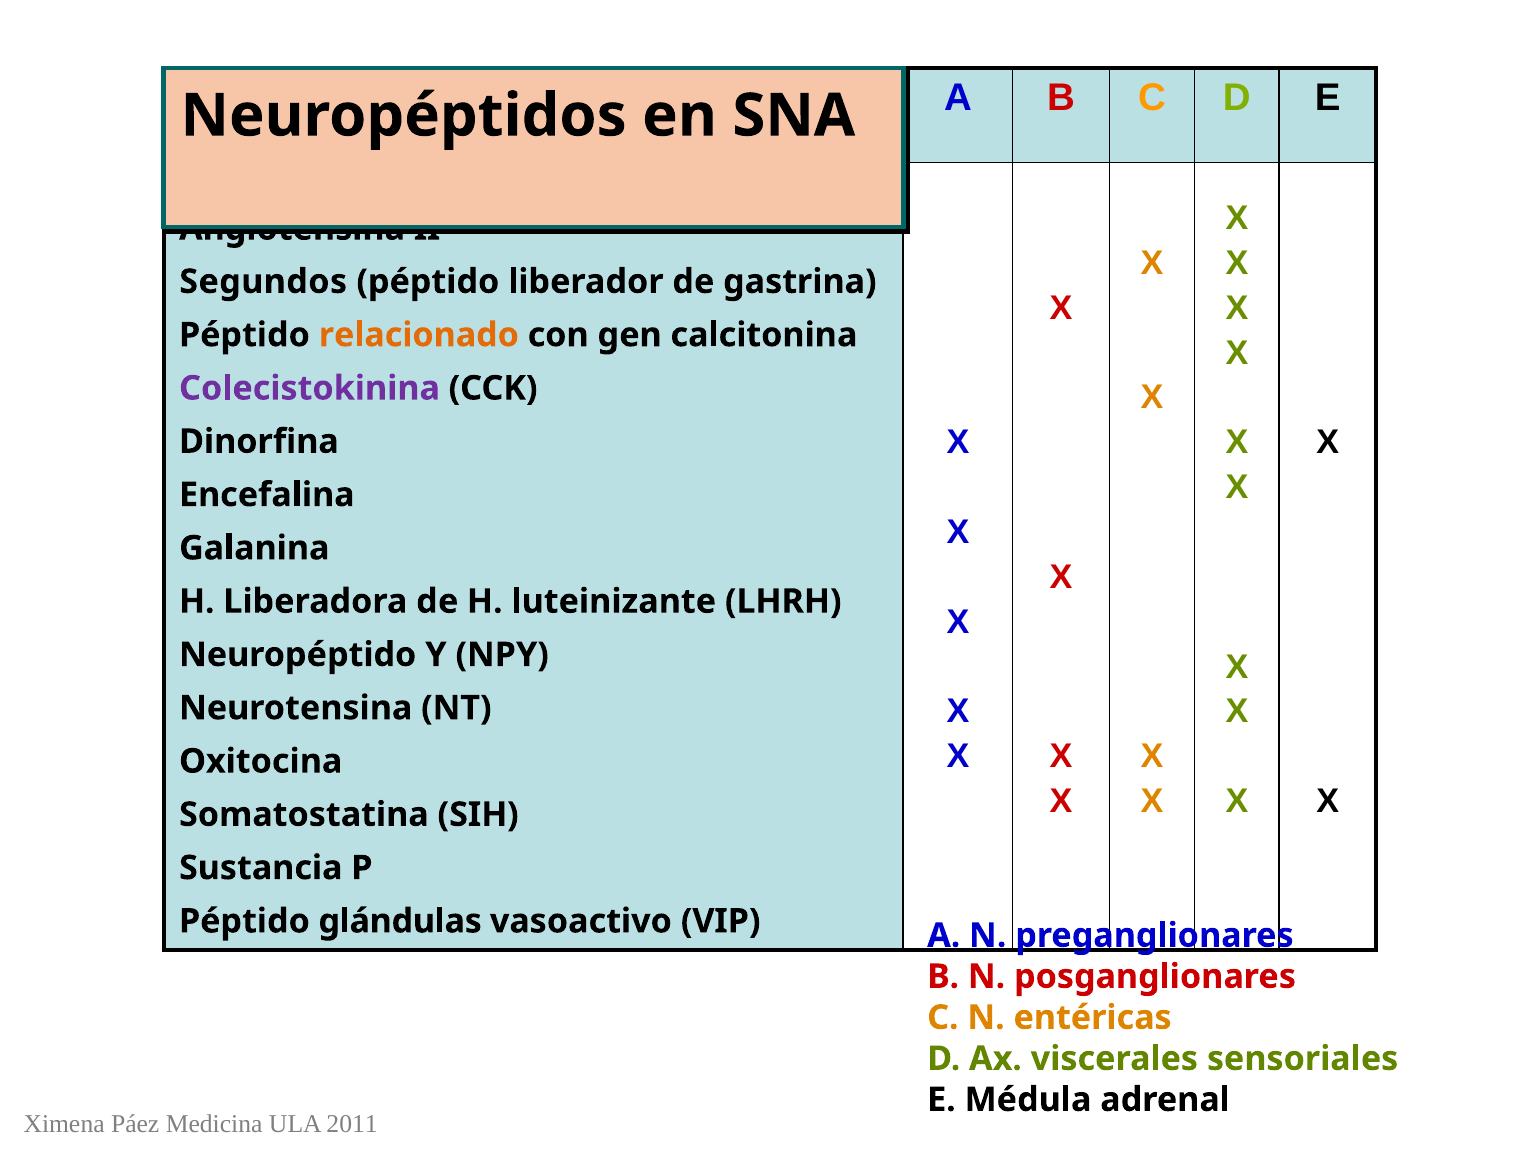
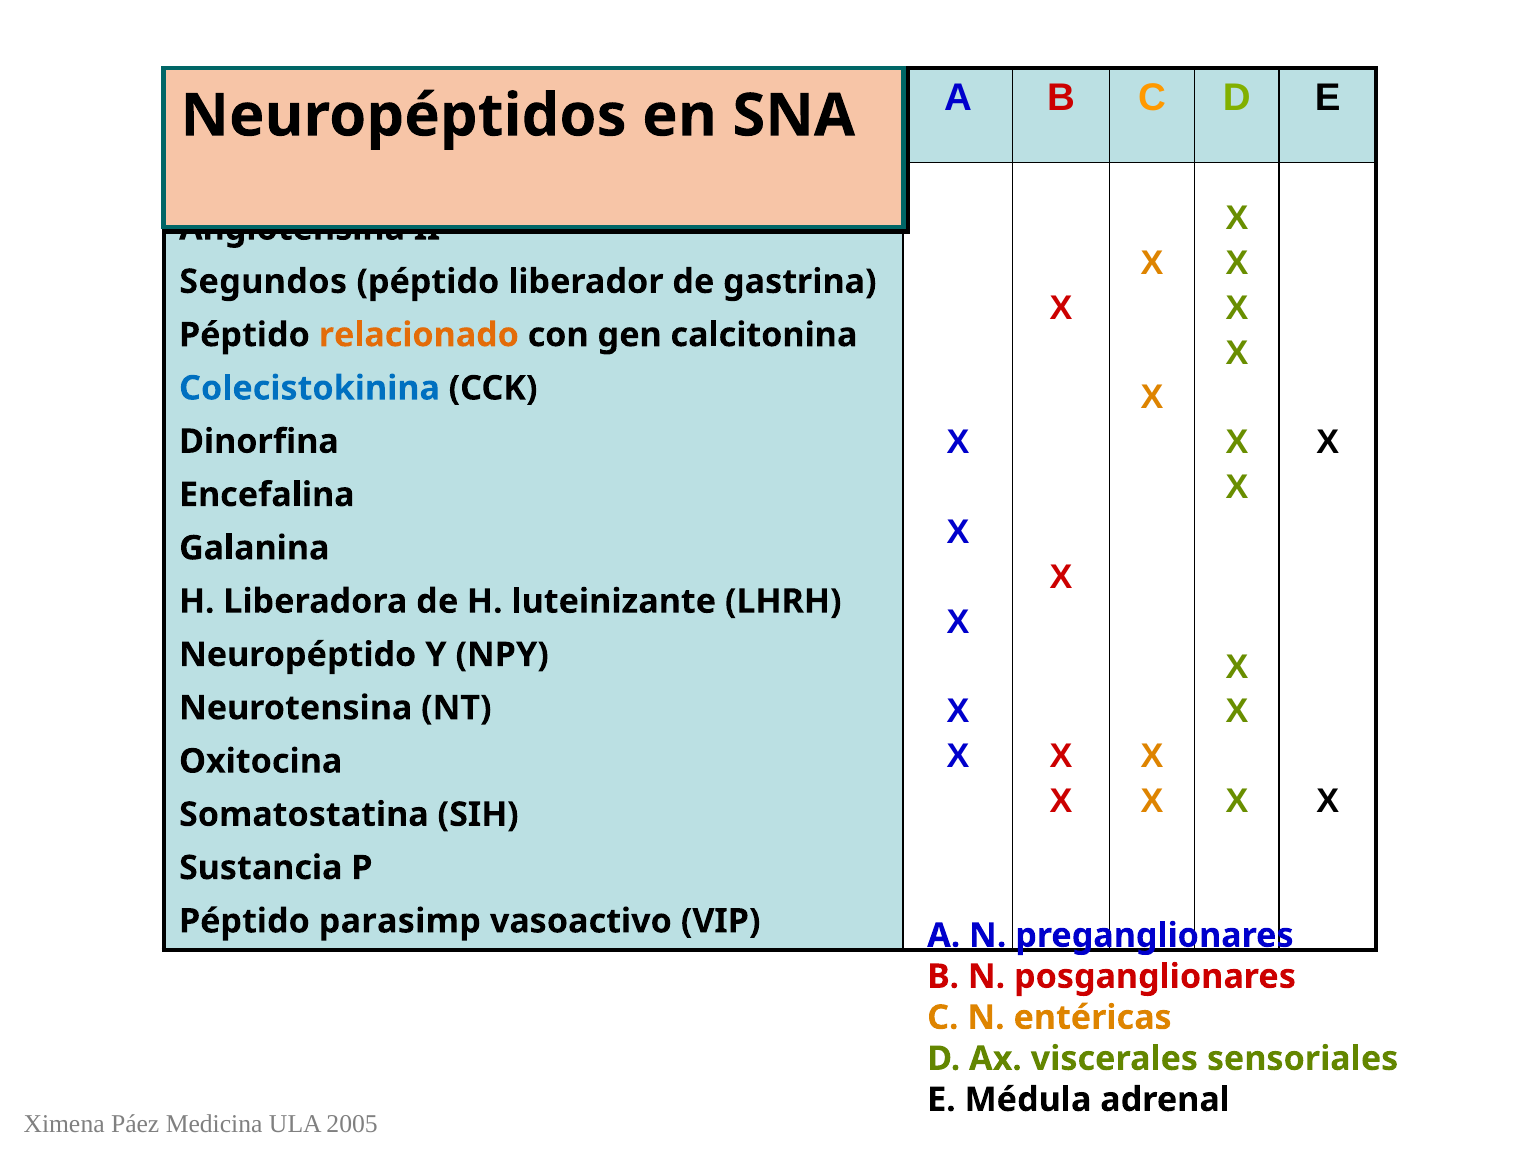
Colecistokinina colour: purple -> blue (309, 388)
glándulas: glándulas -> parasimp (400, 921)
2011: 2011 -> 2005 (352, 1124)
